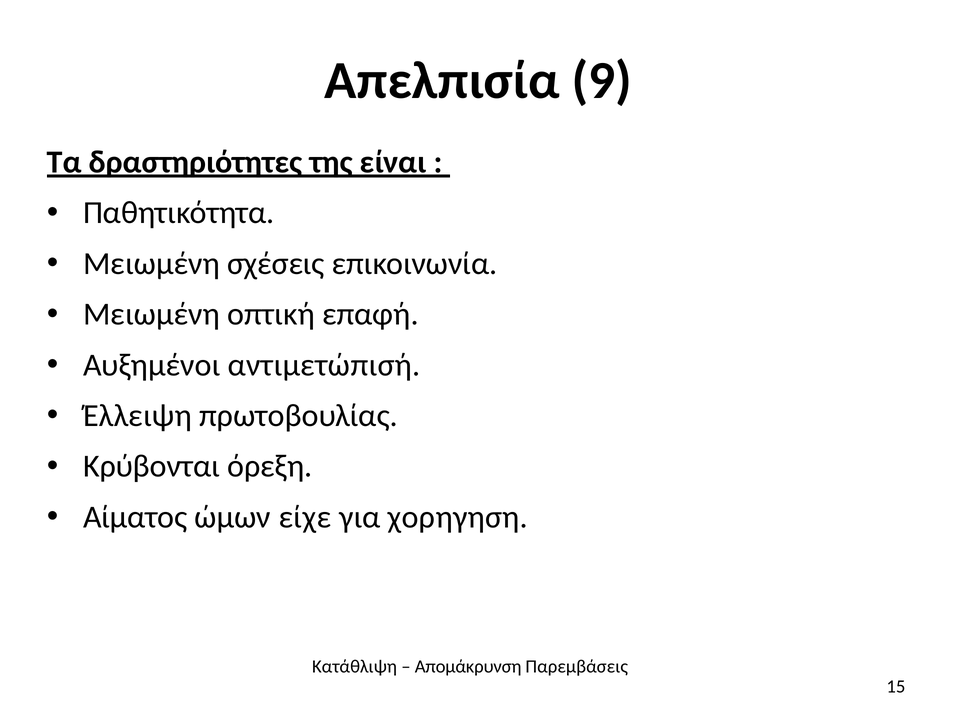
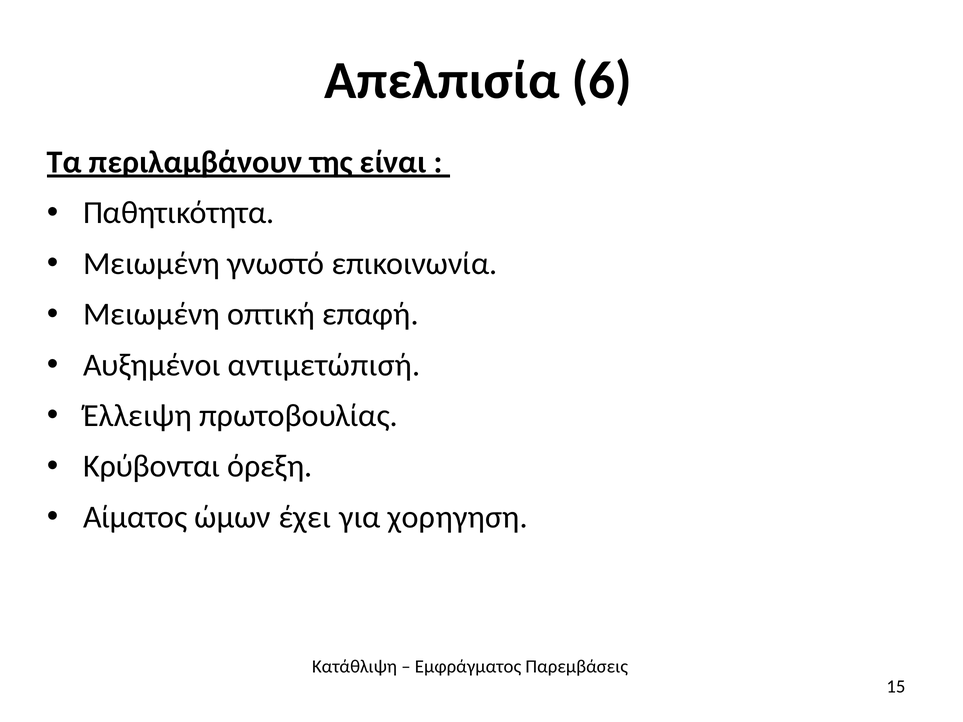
9: 9 -> 6 (602, 81)
δραστηριότητες: δραστηριότητες -> περιλαμβάνουν (196, 162)
σχέσεις: σχέσεις -> γνωστό (276, 264)
είχε: είχε -> έχει (305, 517)
Απομάκρυνση: Απομάκρυνση -> Εμφράγματος (468, 667)
